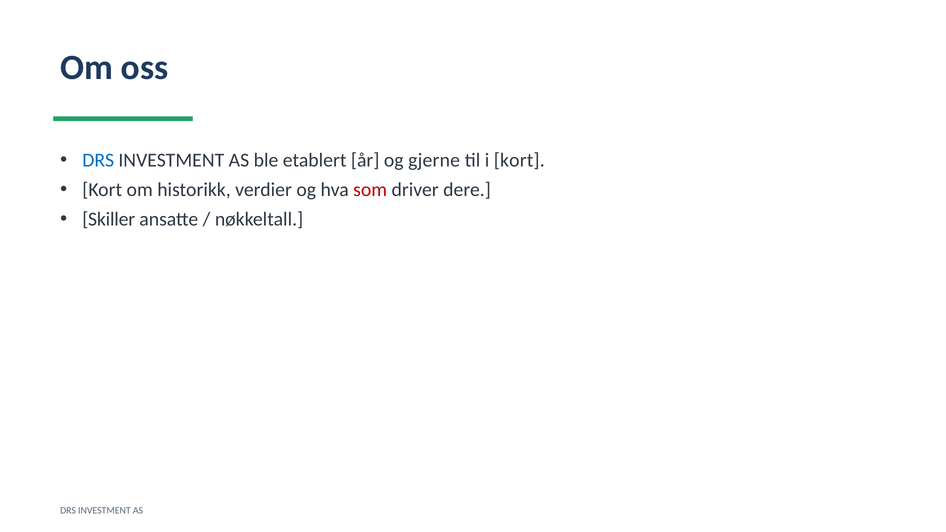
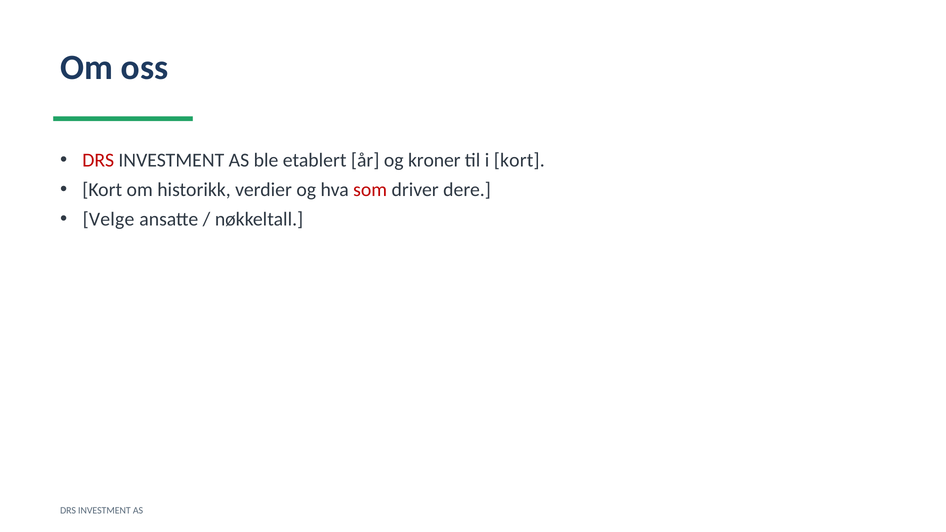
DRS colour: blue -> red (98, 160)
gjerne: gjerne -> kroner (434, 160)
Skiller: Skiller -> Velge (109, 219)
